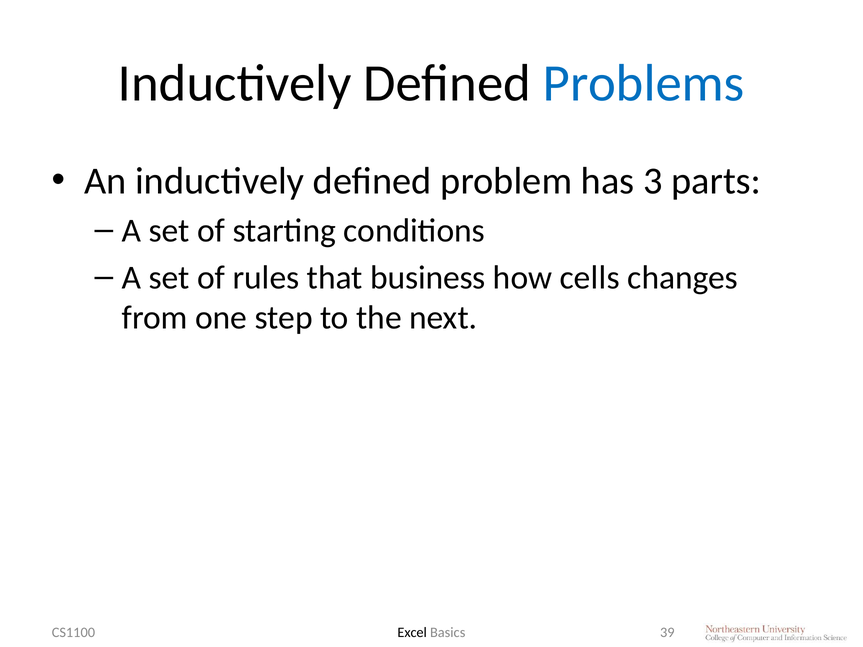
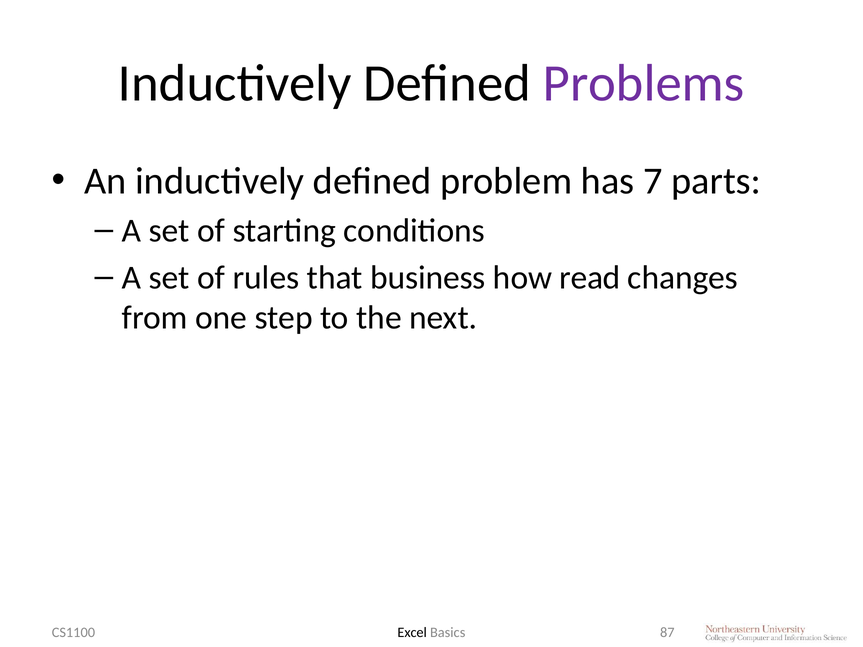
Problems colour: blue -> purple (644, 84)
3: 3 -> 7 (653, 181)
cells: cells -> read (590, 278)
39: 39 -> 87 (667, 633)
